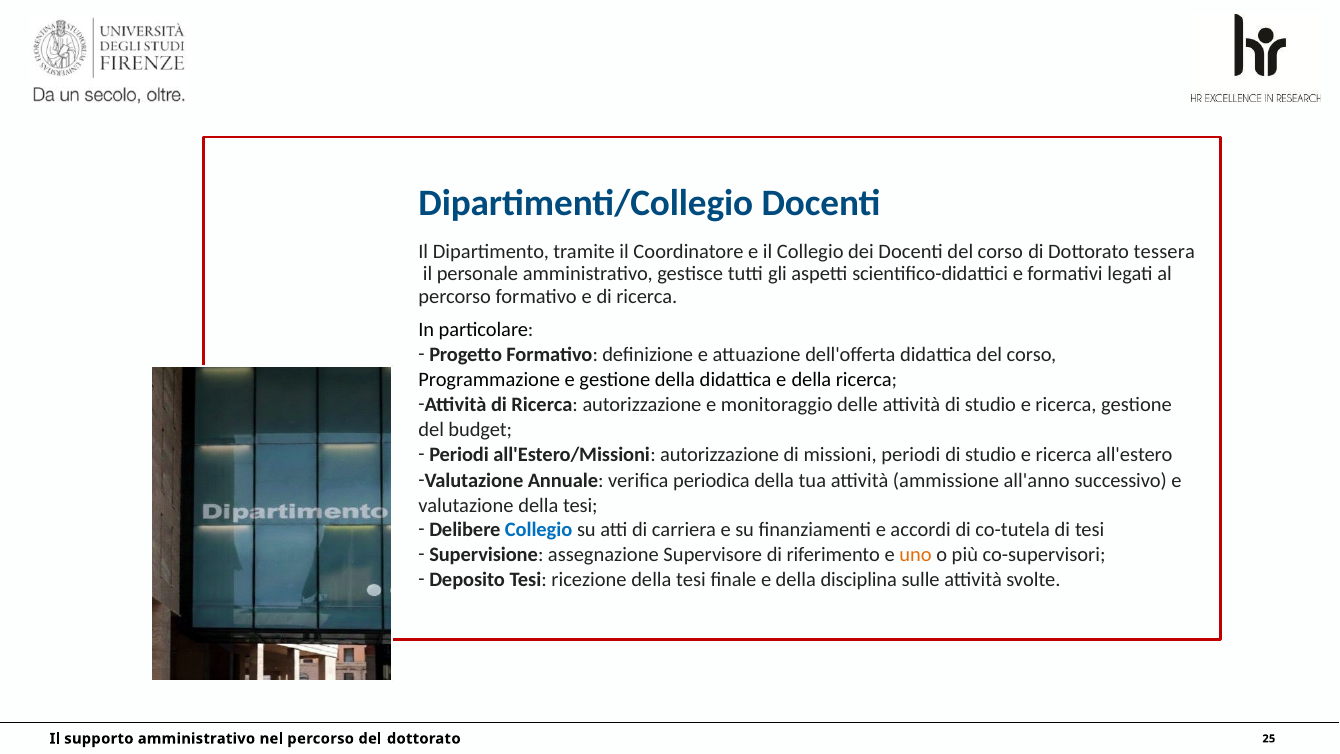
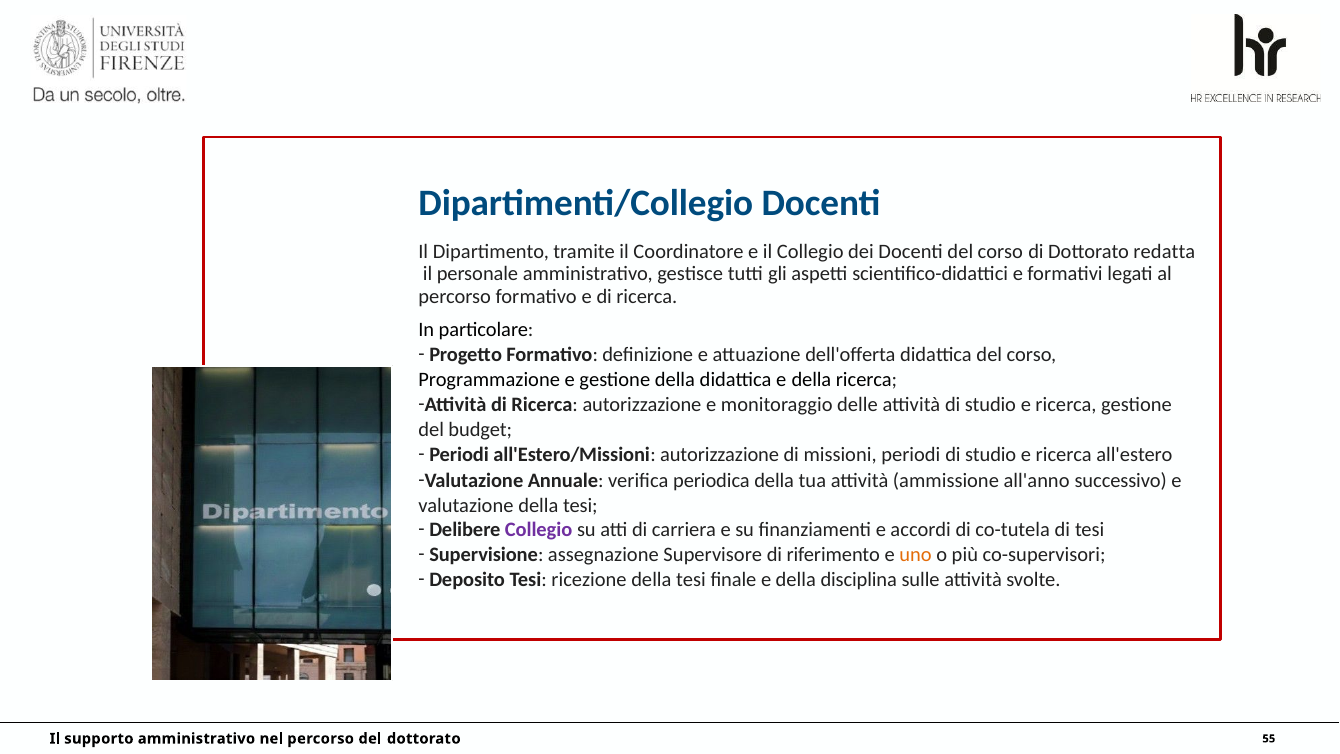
tessera: tessera -> redatta (1164, 252)
Collegio colour: blue -> purple (539, 530)
25: 25 -> 55 (1269, 738)
